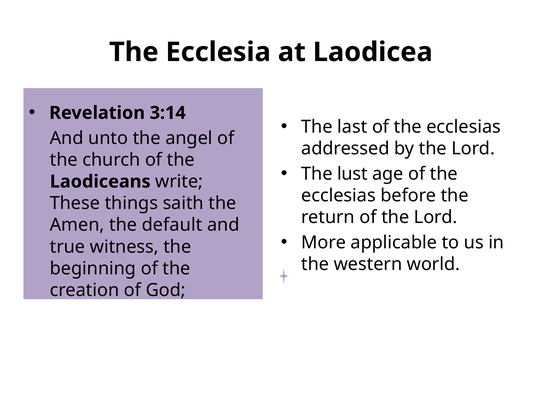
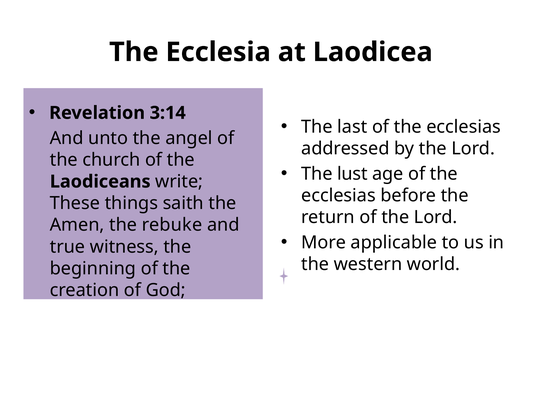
default: default -> rebuke (172, 225)
